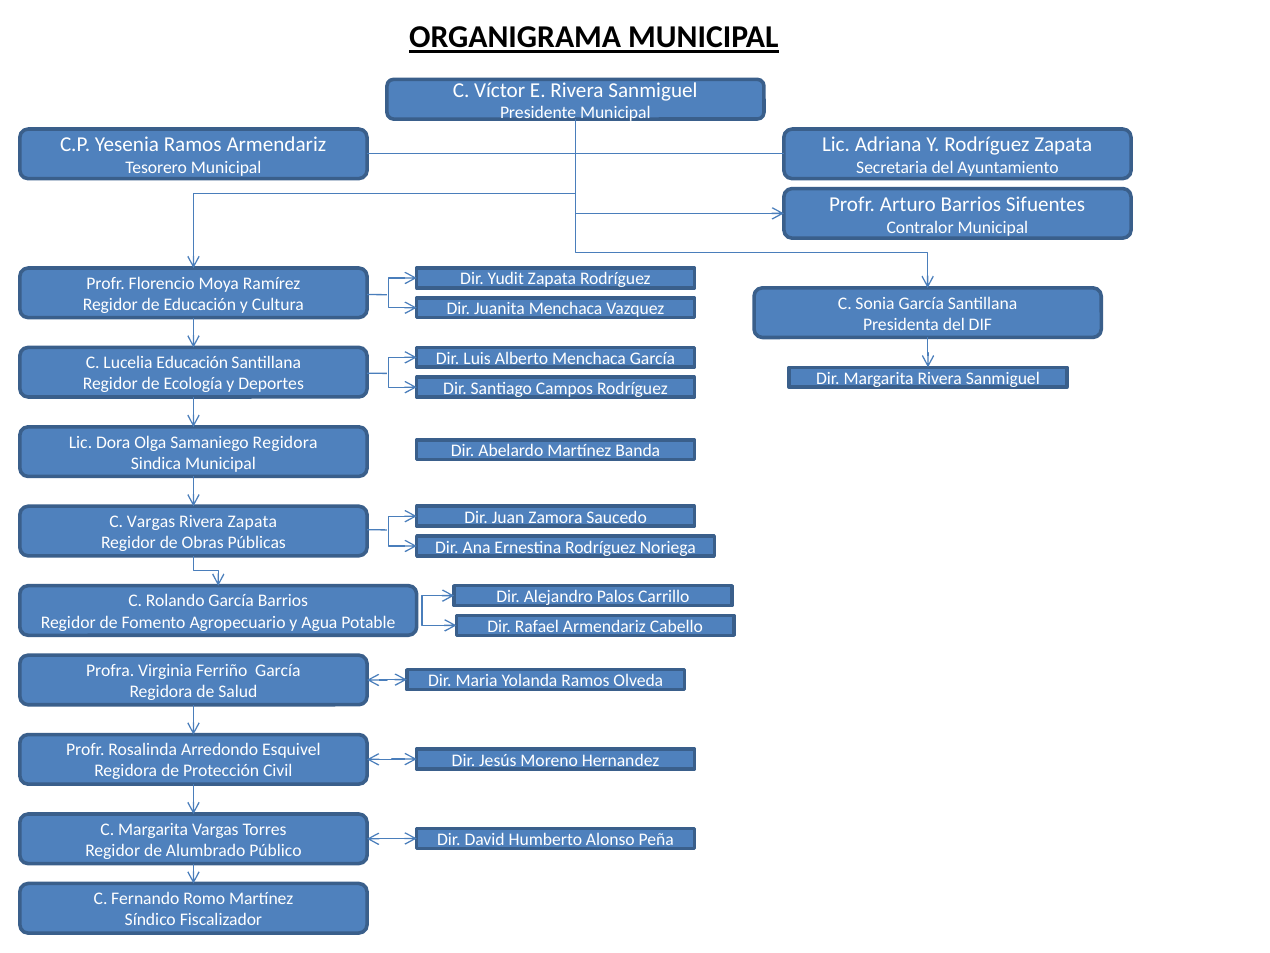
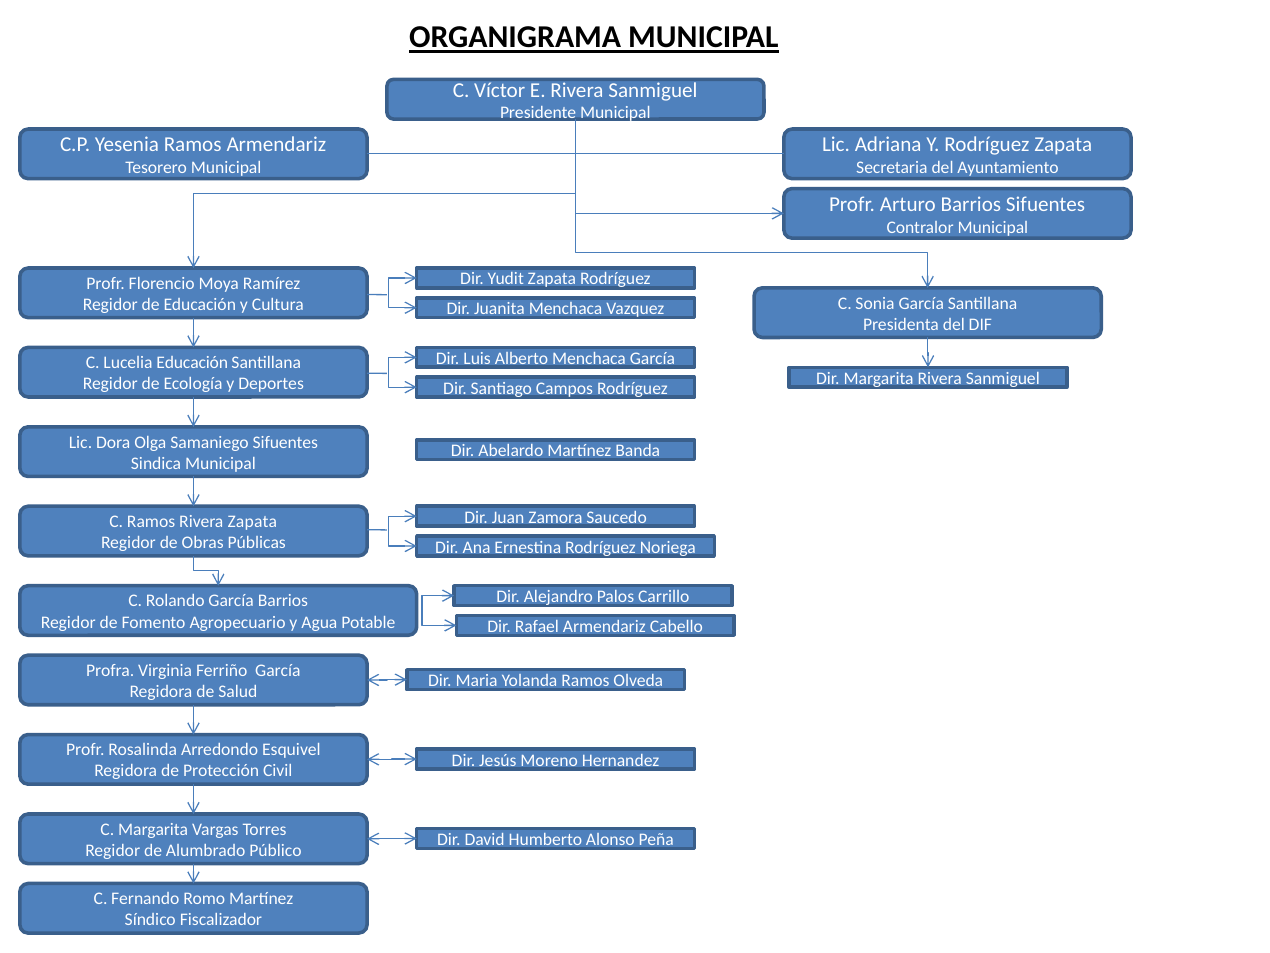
Samaniego Regidora: Regidora -> Sifuentes (285, 442)
C Vargas: Vargas -> Ramos (151, 521)
